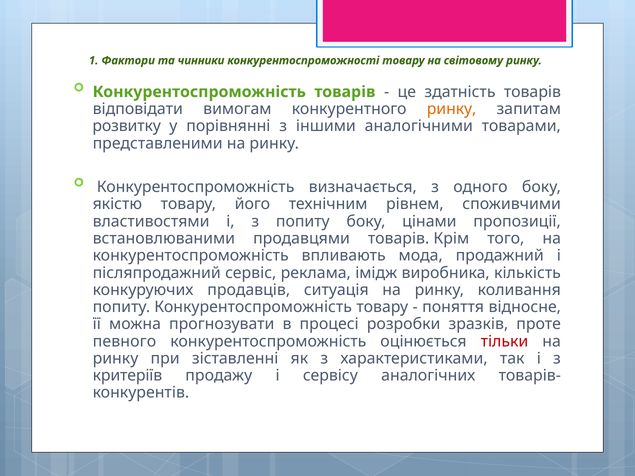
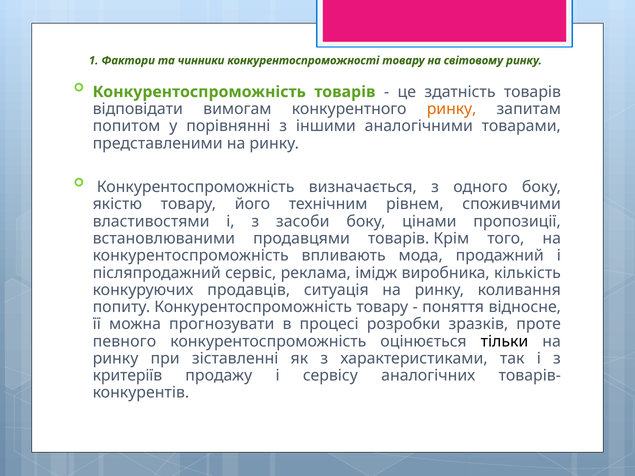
розвитку: розвитку -> попитом (127, 126)
з попиту: попиту -> засоби (303, 221)
тільки colour: red -> black (504, 342)
